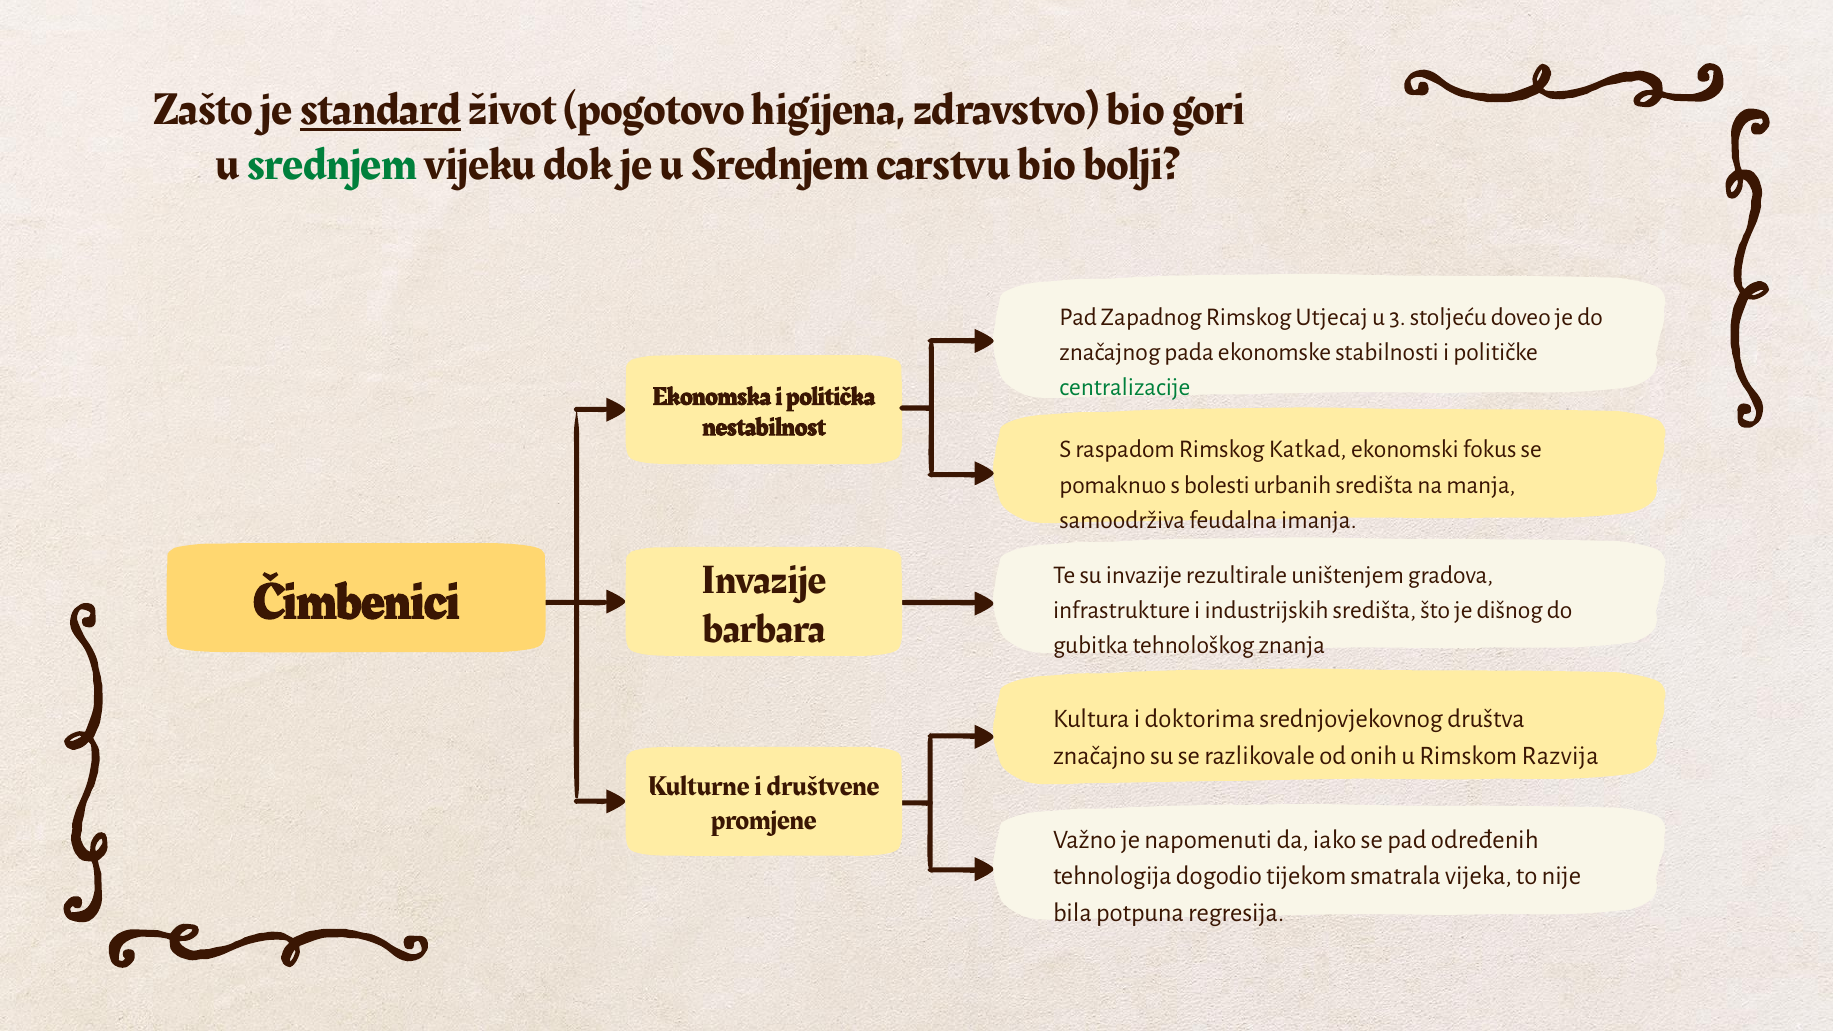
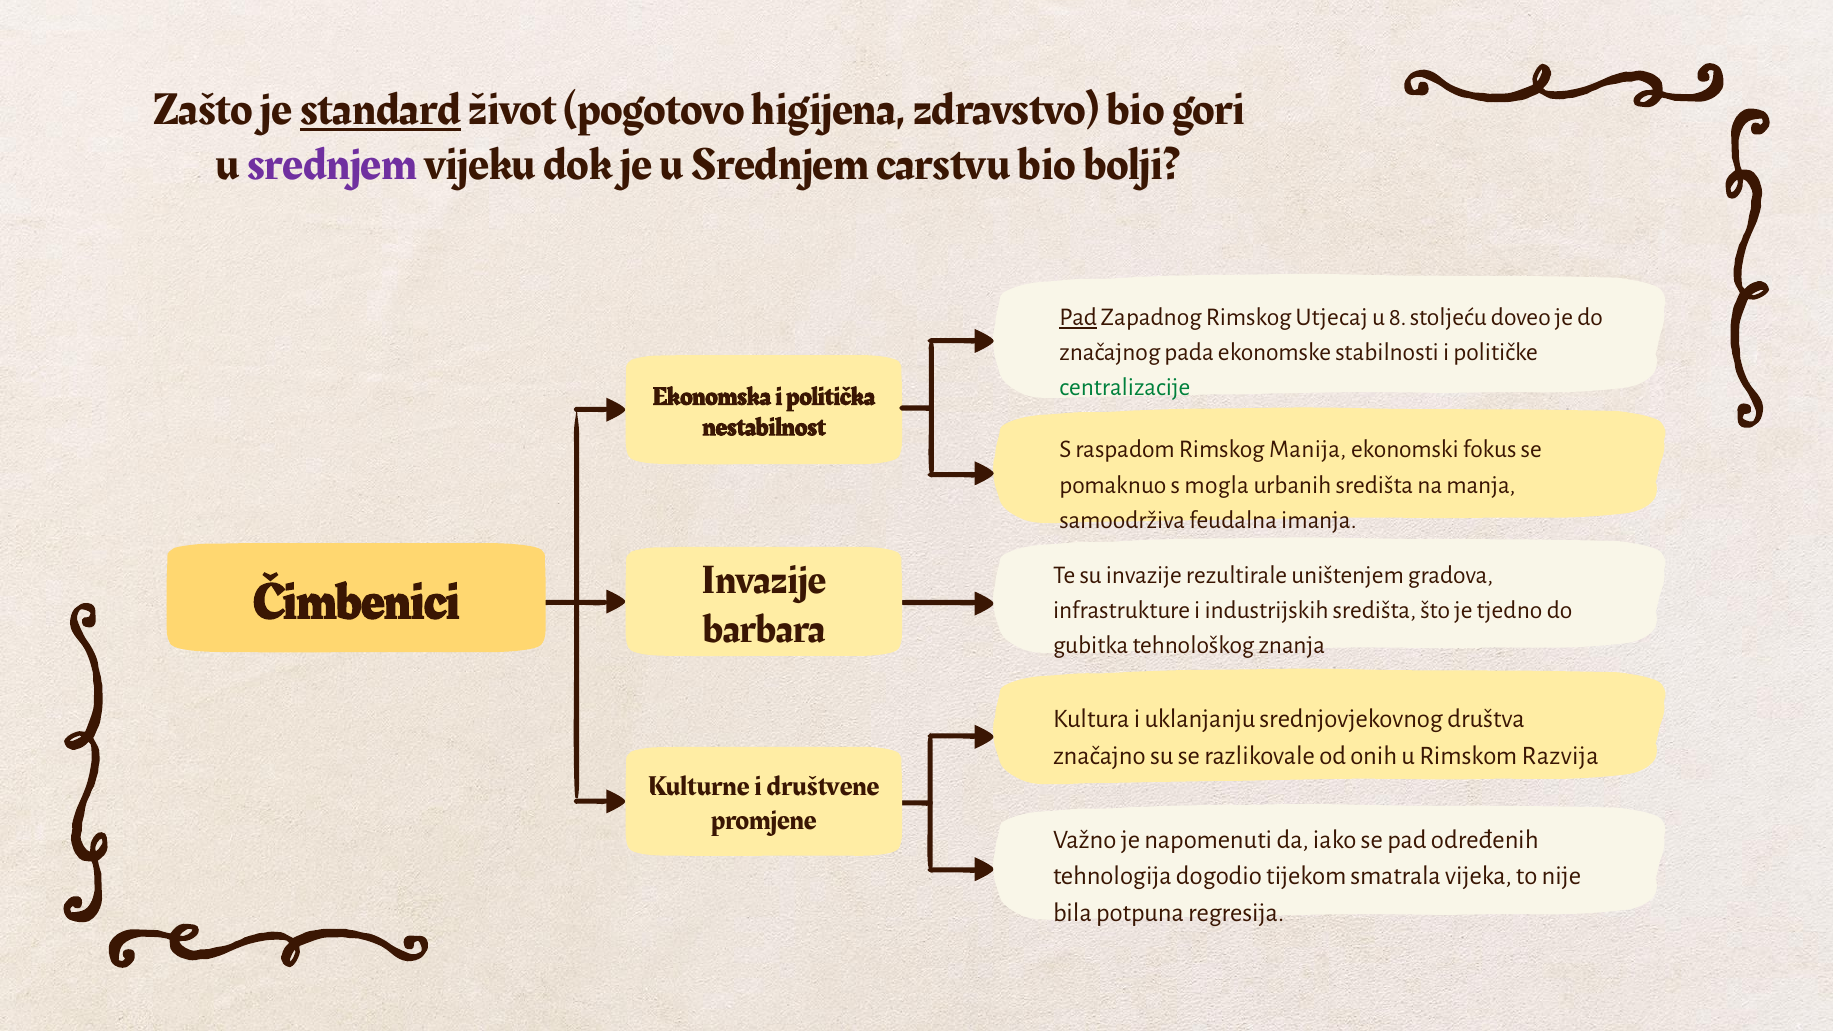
srednjem colour: green -> purple (332, 164)
Pad underline: none -> present (1078, 317)
3: 3 -> 8 (1398, 317)
Katkad: Katkad -> Manija (1308, 450)
bolesti: bolesti -> mogla (1217, 485)
dišnog: dišnog -> tjedno (1510, 610)
doktorima: doktorima -> uklanjanju (1200, 719)
